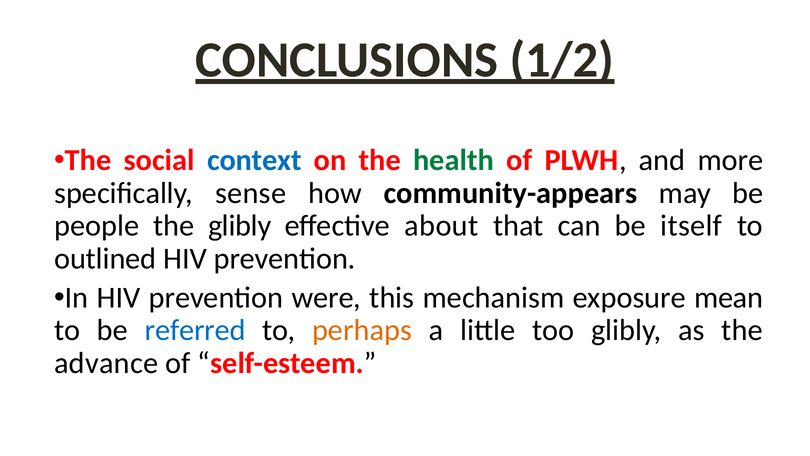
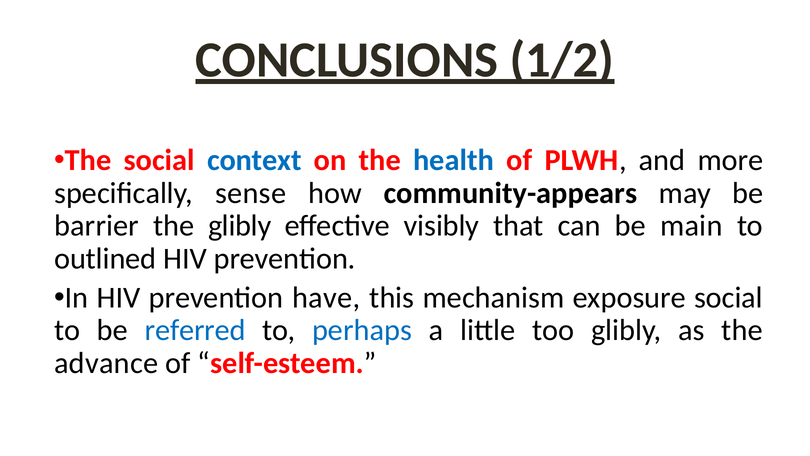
health colour: green -> blue (454, 160)
people: people -> barrier (97, 226)
about: about -> visibly (442, 226)
itself: itself -> main (691, 226)
were: were -> have (326, 297)
exposure mean: mean -> social (728, 297)
perhaps colour: orange -> blue (362, 330)
